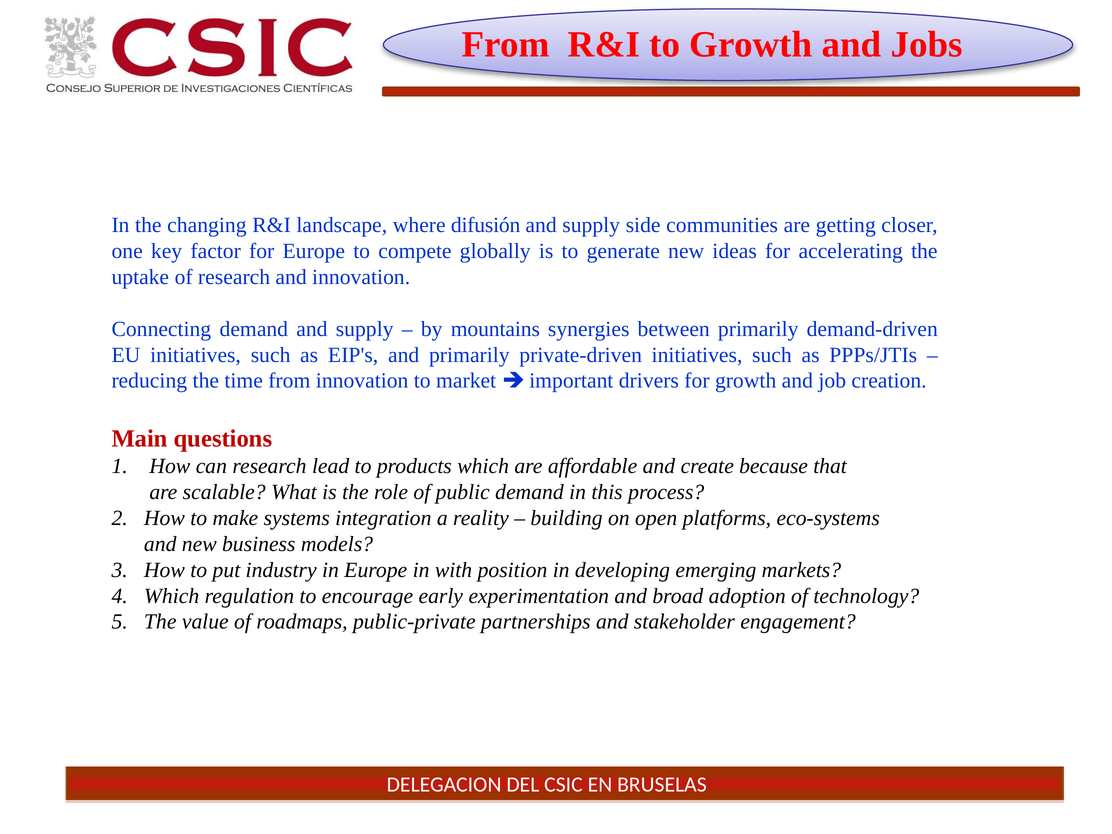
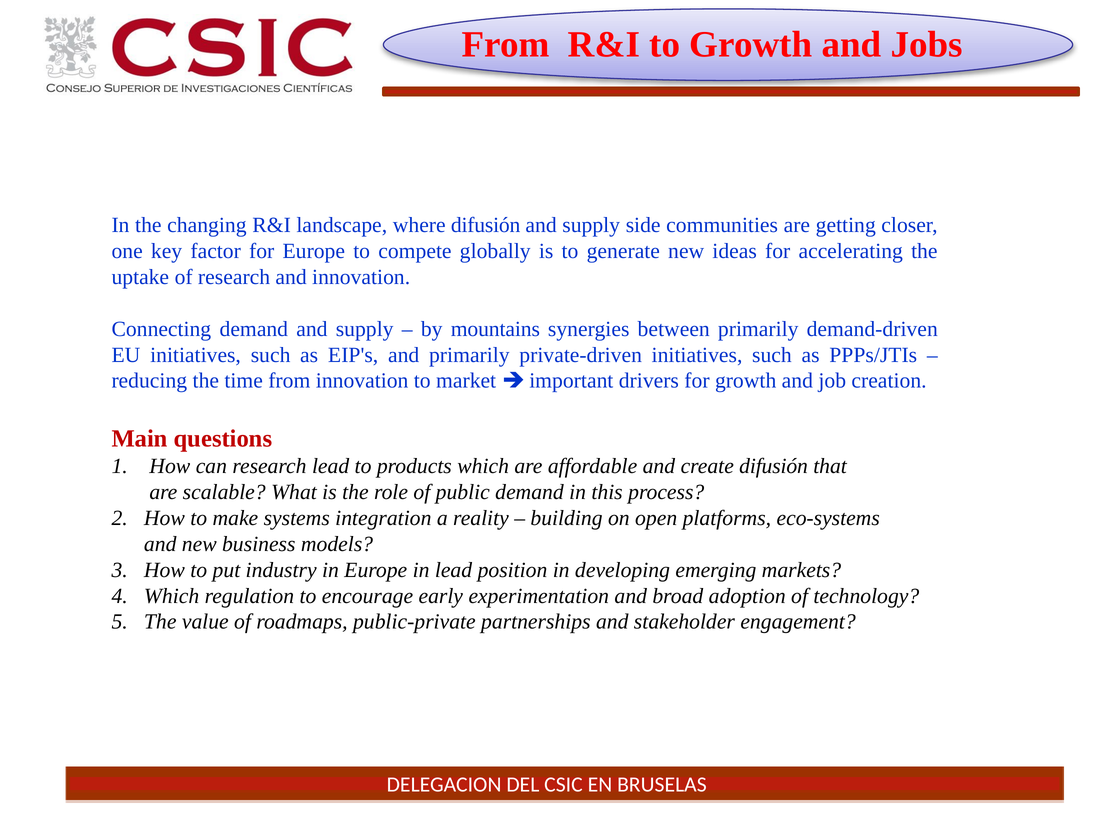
create because: because -> difusión (774, 466)
in with: with -> lead (454, 570)
